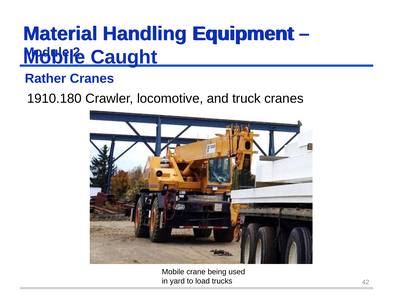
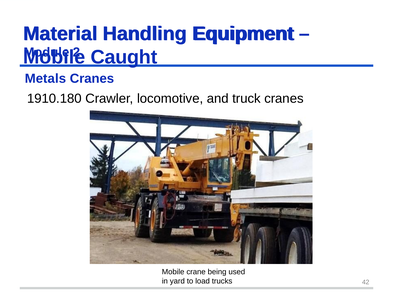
Rather: Rather -> Metals (45, 78)
